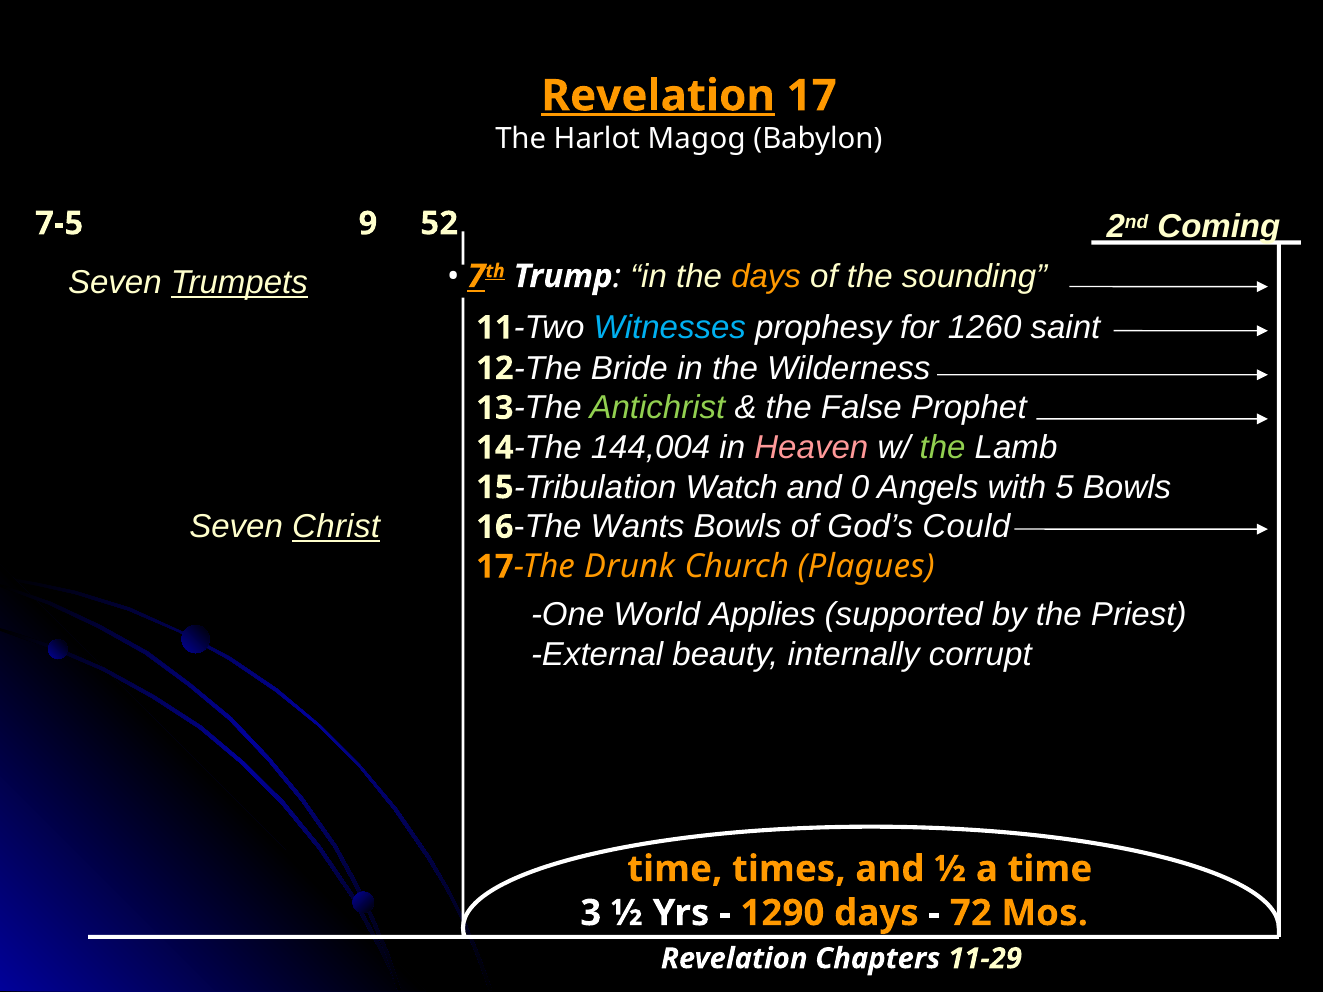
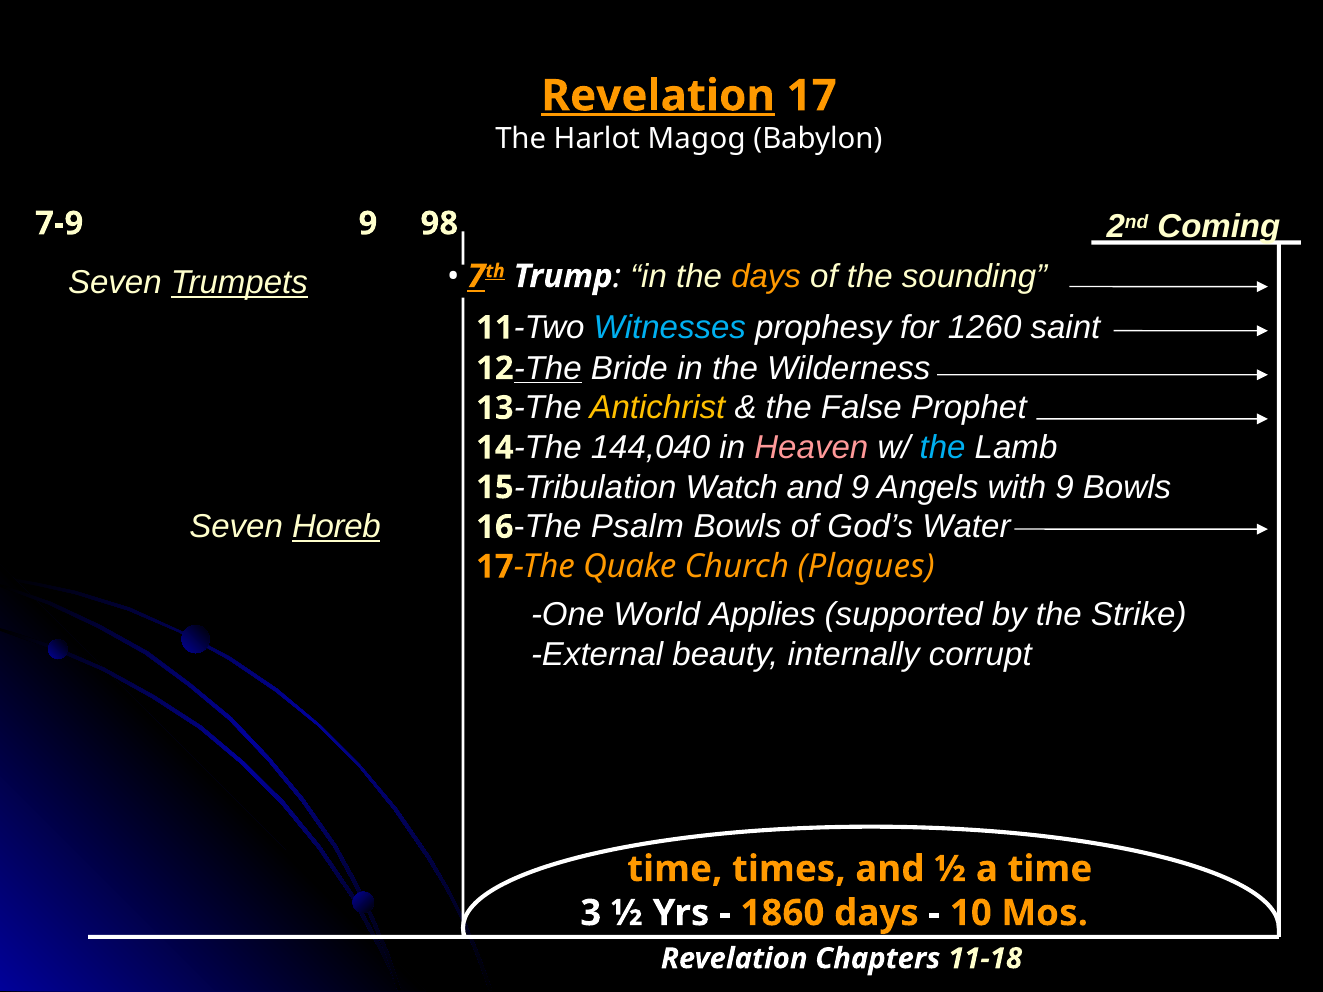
7-5: 7-5 -> 7-9 (59, 223)
52: 52 -> 98 (439, 223)
The underline: none -> present (548, 368)
Antichrist colour: light green -> yellow (657, 408)
144,004: 144,004 -> 144,040 (651, 448)
the colour: light green -> light blue (943, 448)
and 0: 0 -> 9 (860, 487)
with 5: 5 -> 9 (1065, 487)
Christ: Christ -> Horeb (336, 527)
Wants: Wants -> Psalm (637, 527)
Could: Could -> Water (966, 527)
Drunk: Drunk -> Quake (630, 567)
Priest: Priest -> Strike (1139, 615)
1290: 1290 -> 1860 (782, 913)
72: 72 -> 10 (971, 913)
11-29: 11-29 -> 11-18 (985, 959)
